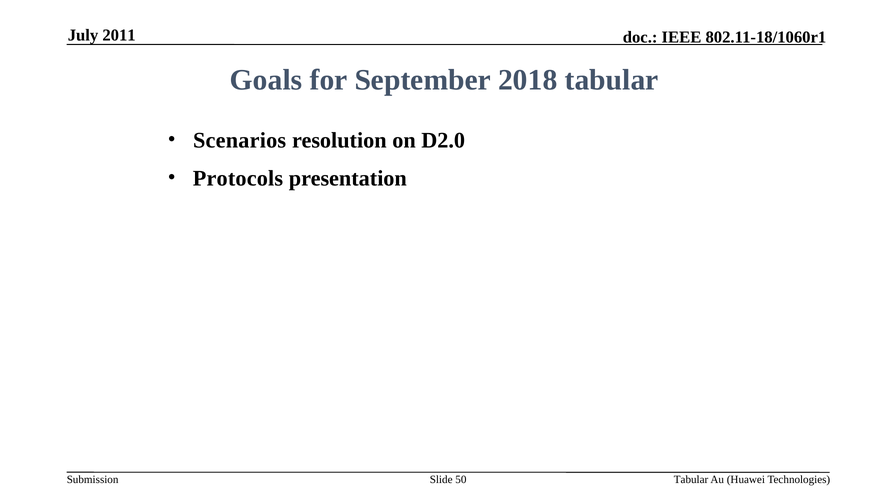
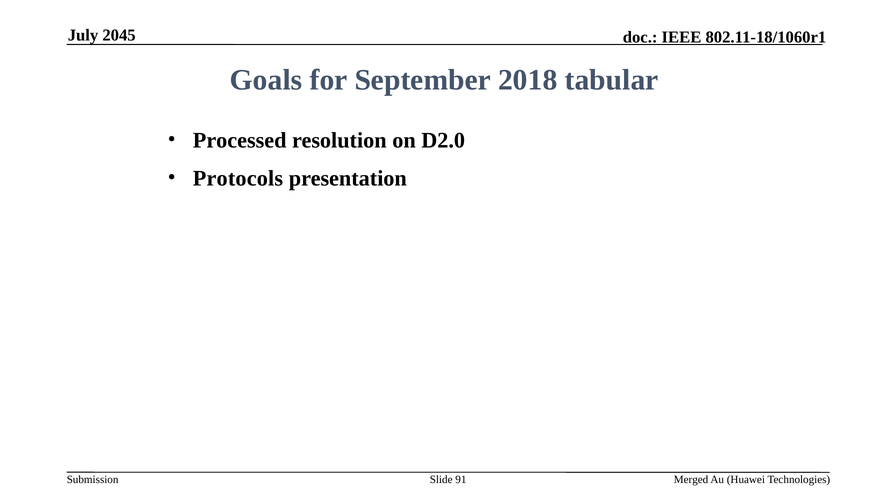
2011: 2011 -> 2045 (119, 35)
Scenarios: Scenarios -> Processed (240, 140)
50: 50 -> 91 (461, 480)
Tabular: Tabular -> Merged (691, 480)
